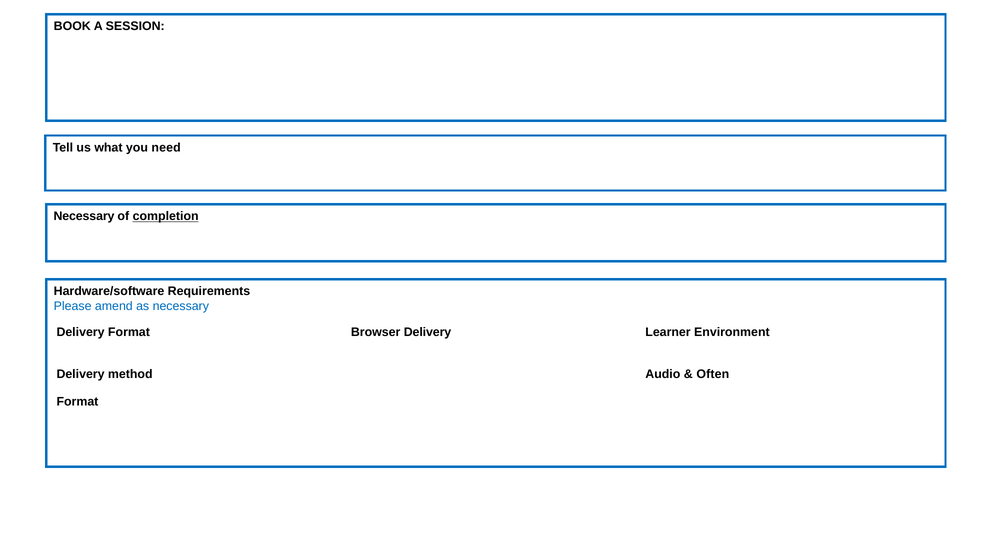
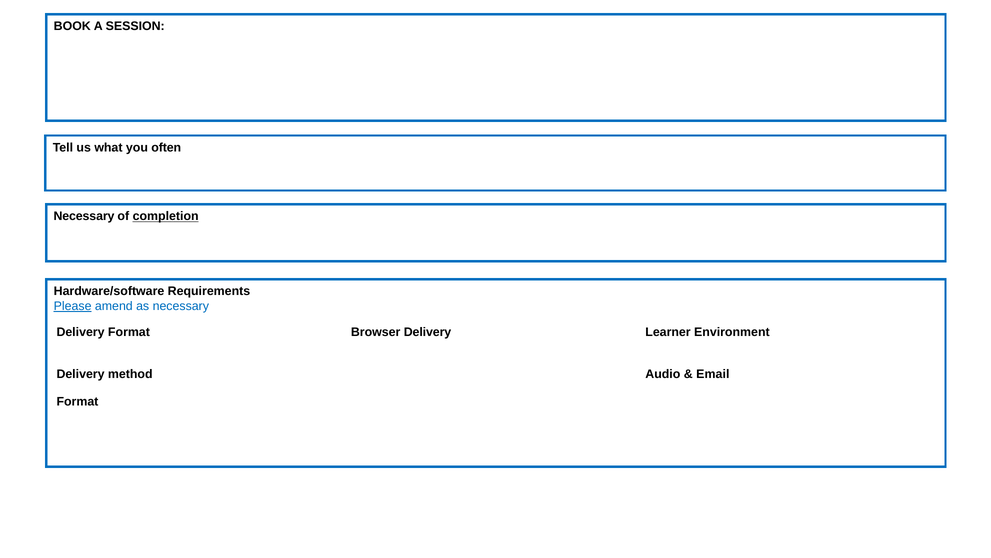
need: need -> often (166, 147)
Please underline: none -> present (73, 306)
Often: Often -> Email (713, 374)
